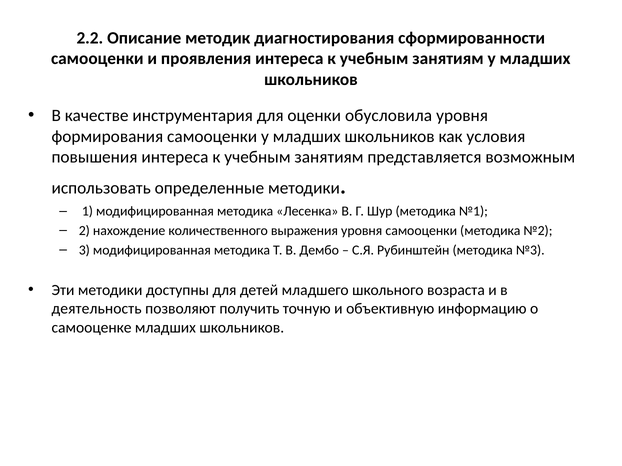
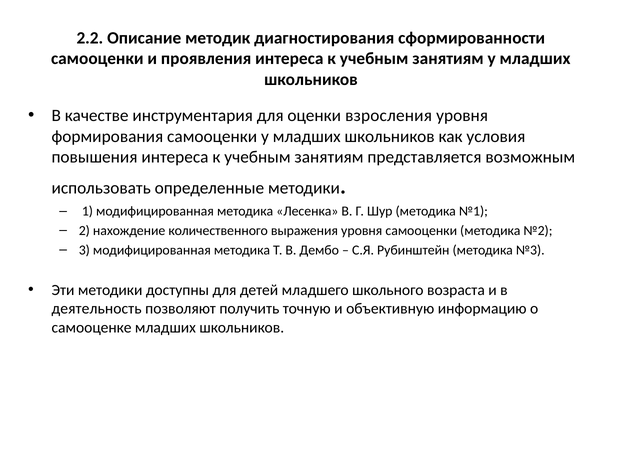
обусловила: обусловила -> взросления (389, 116)
